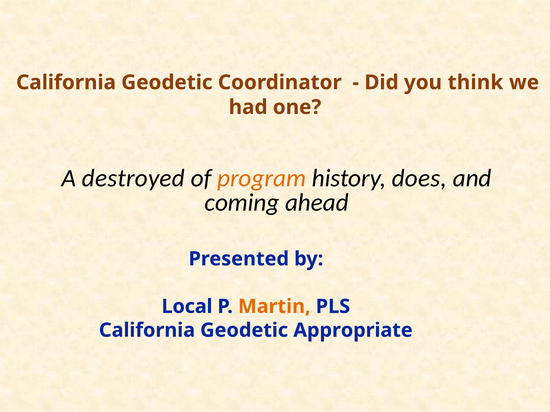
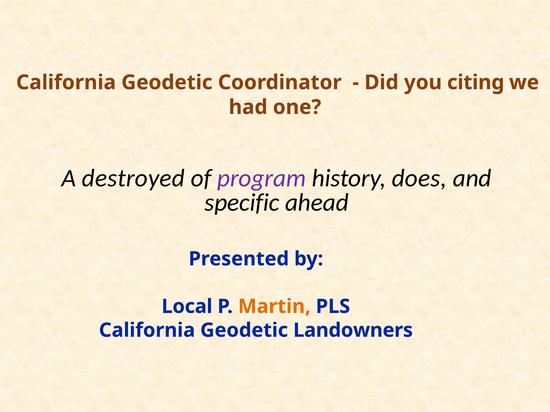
think: think -> citing (476, 83)
program colour: orange -> purple (262, 179)
coming: coming -> specific (242, 203)
Appropriate: Appropriate -> Landowners (353, 331)
